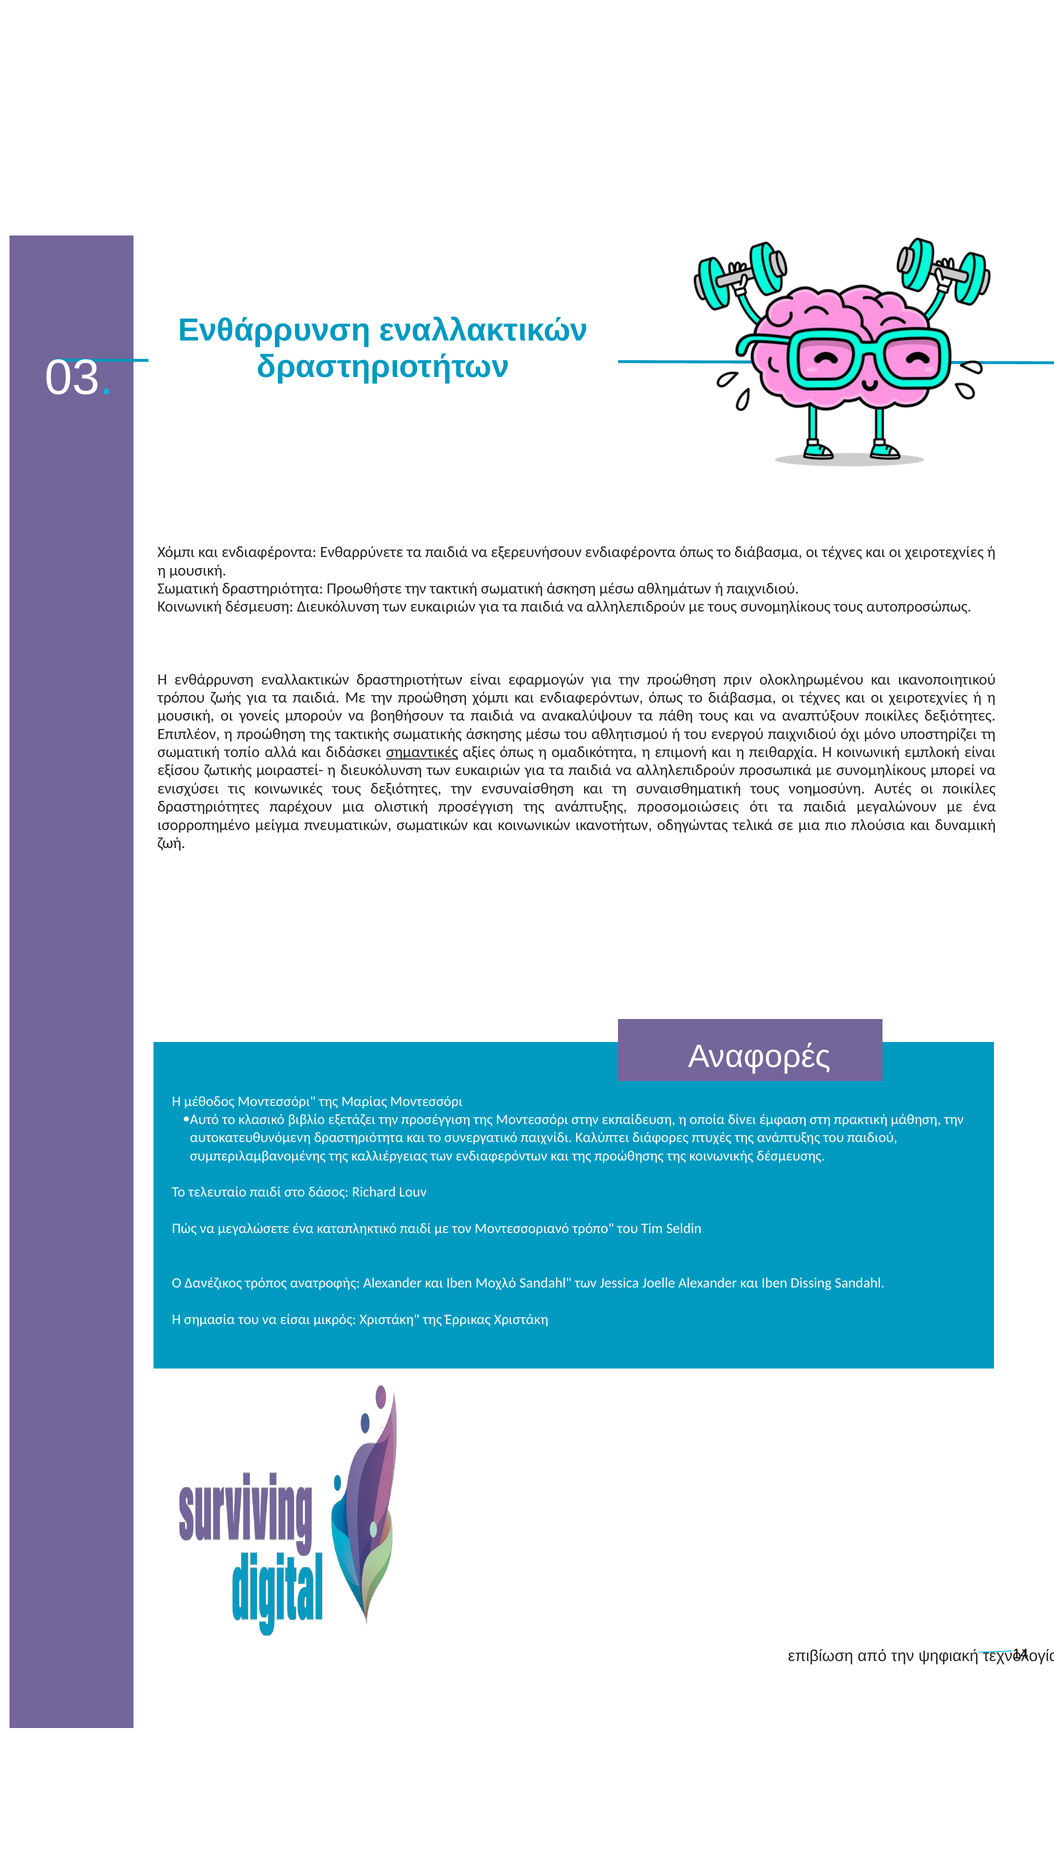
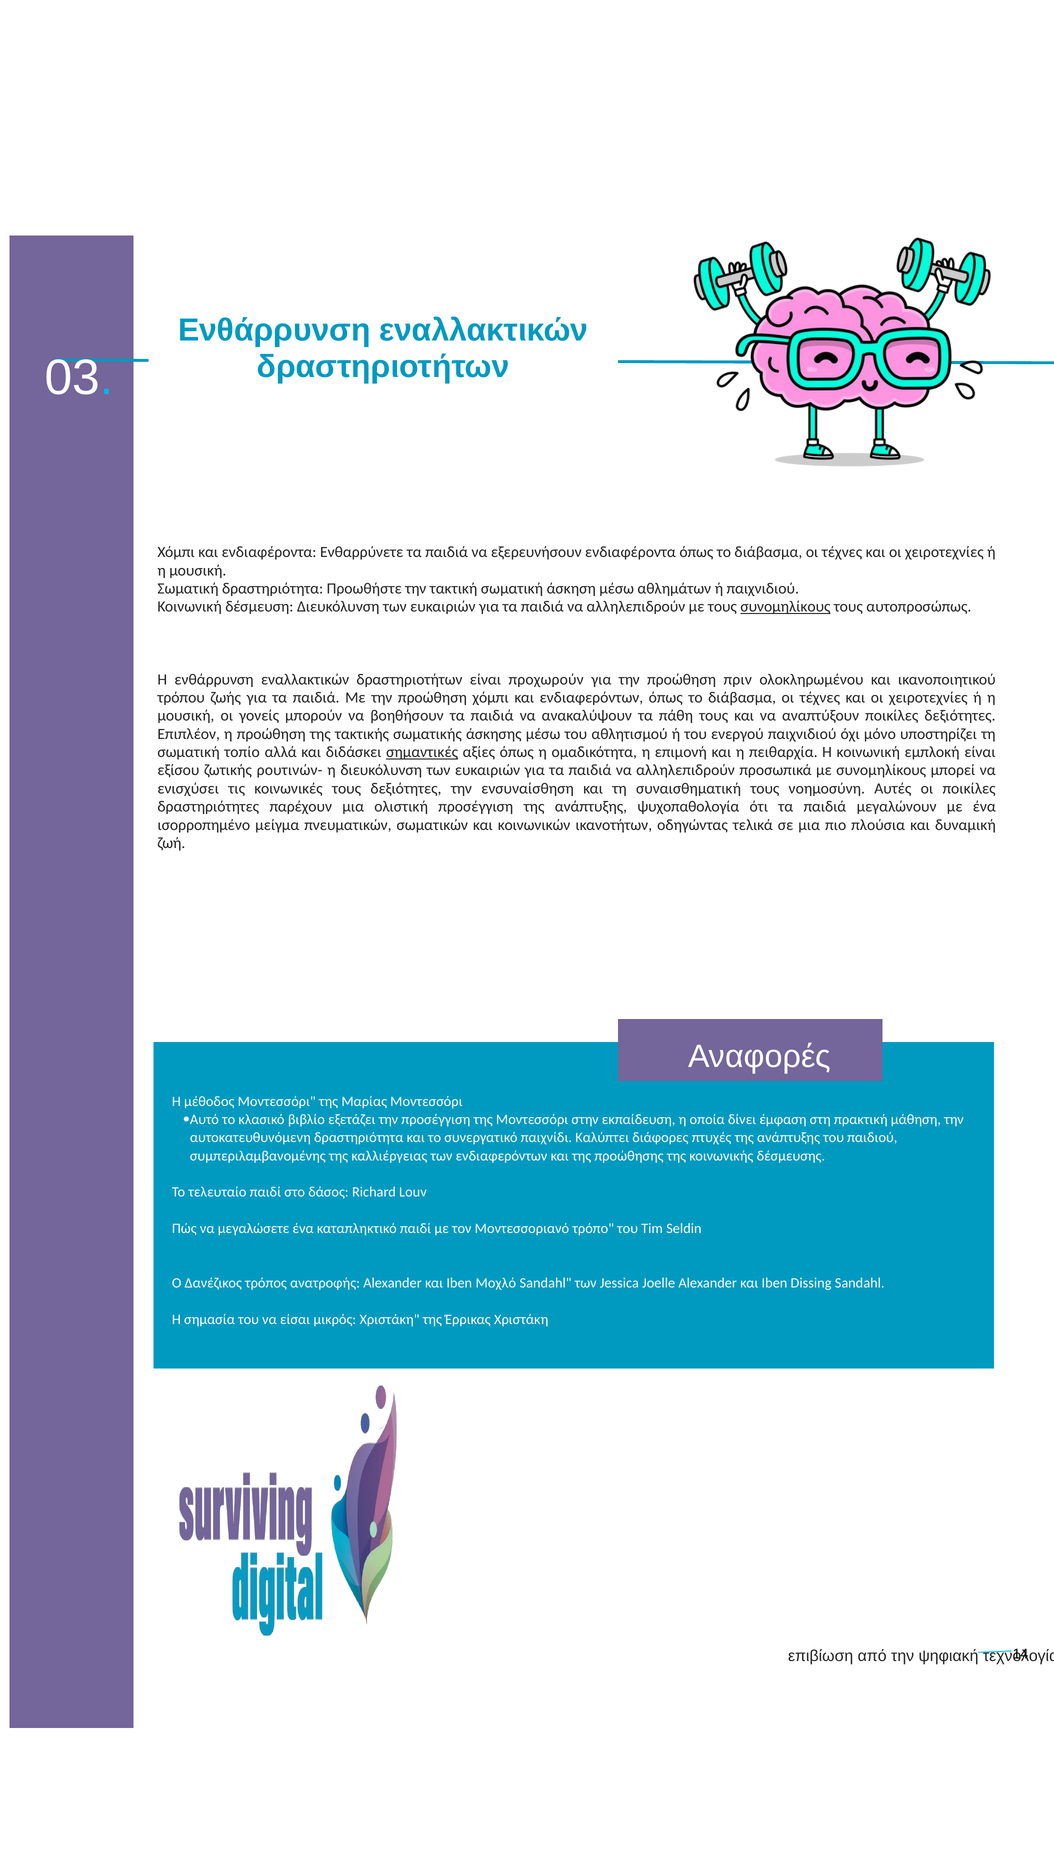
συνομηλίκους underline: none -> present (785, 607)
εφαρμογών: εφαρμογών -> προχωρούν (546, 679)
μοιραστεί-: μοιραστεί- -> ρουτινών- (290, 770)
προσομοιώσεις: προσομοιώσεις -> ψυχοπαθολογία (688, 807)
